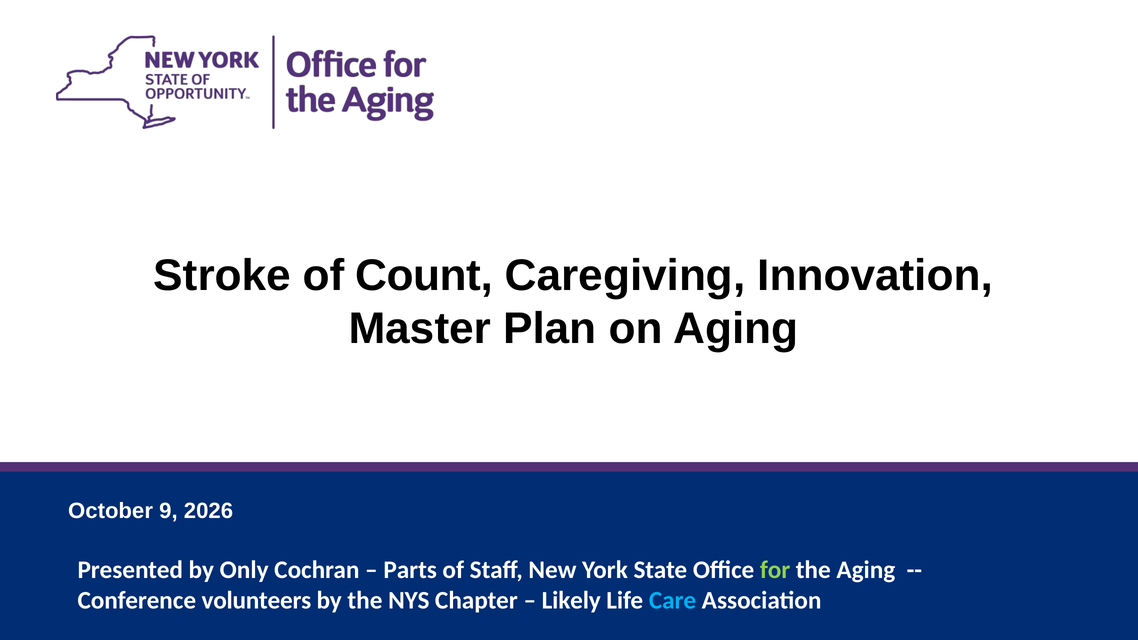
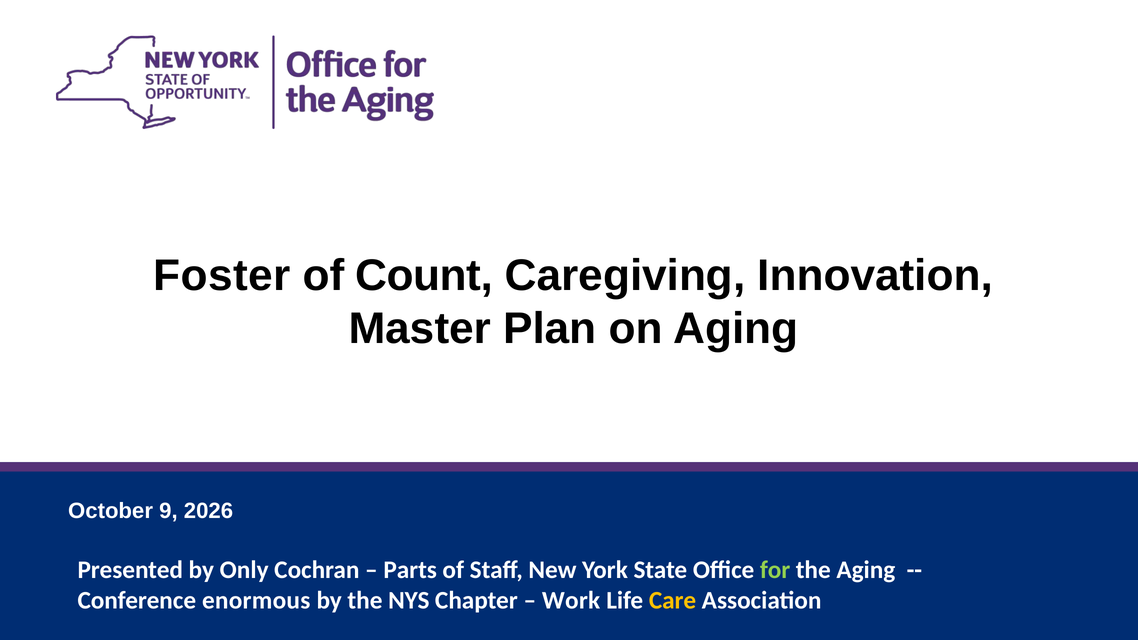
Stroke: Stroke -> Foster (222, 276)
volunteers: volunteers -> enormous (256, 600)
Likely: Likely -> Work (571, 600)
Care colour: light blue -> yellow (673, 600)
